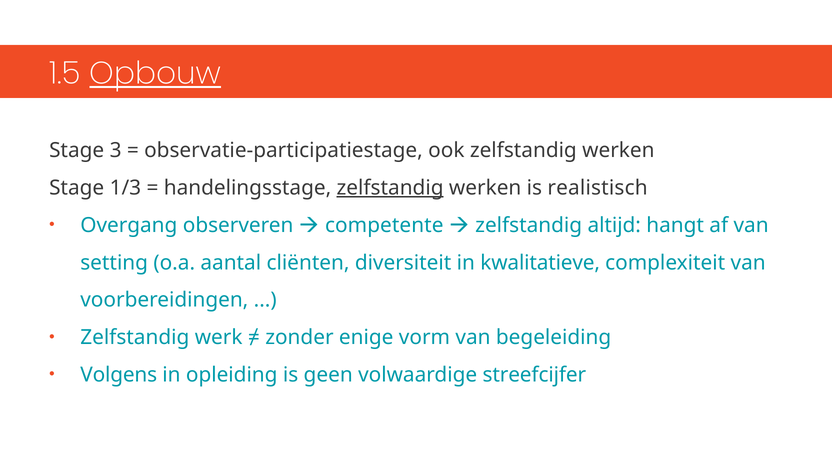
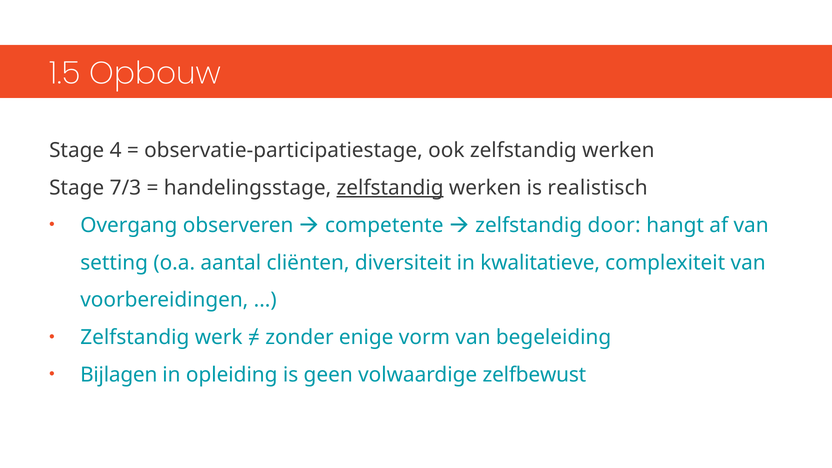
Opbouw underline: present -> none (155, 74)
3: 3 -> 4 (116, 150)
1/3: 1/3 -> 7/3 (125, 188)
altijd: altijd -> door (614, 225)
Volgens: Volgens -> Bijlagen (119, 375)
streefcijfer: streefcijfer -> zelfbewust (534, 375)
